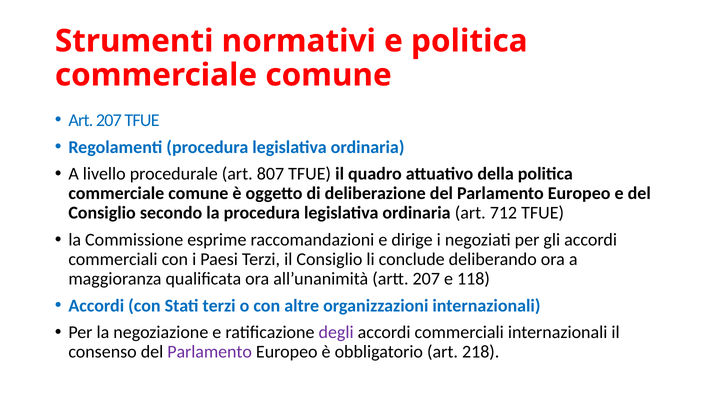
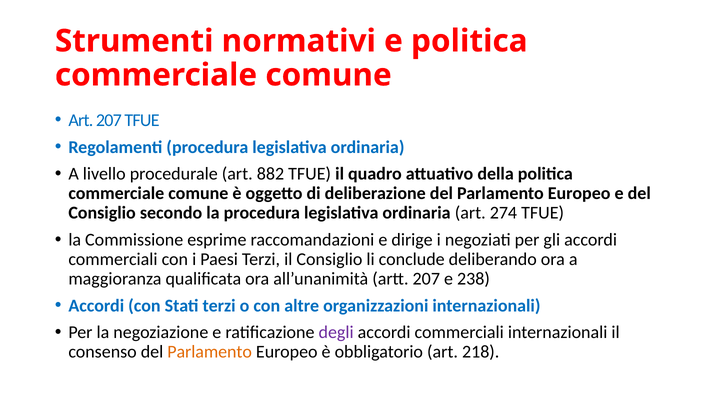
807: 807 -> 882 (270, 174)
712: 712 -> 274 (503, 213)
118: 118 -> 238 (473, 279)
Parlamento colour: purple -> orange (210, 352)
